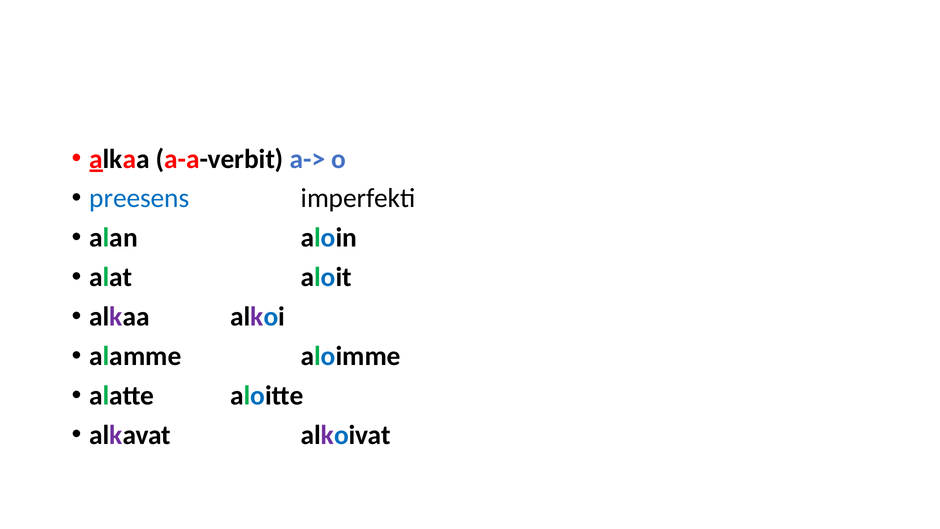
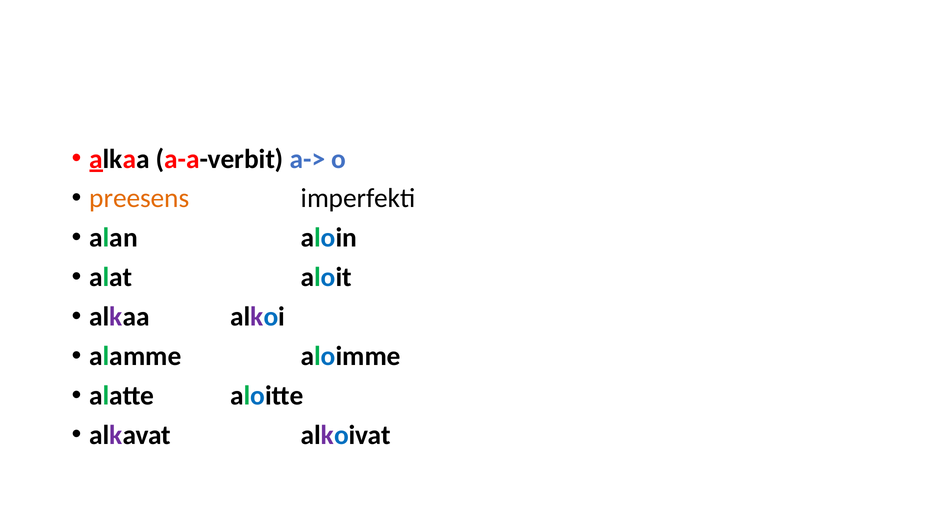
preesens colour: blue -> orange (139, 198)
